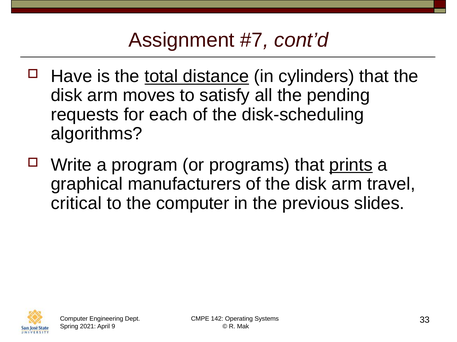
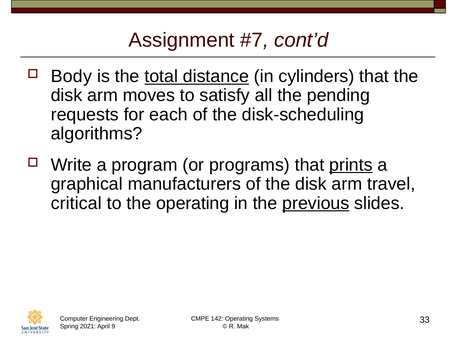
Have: Have -> Body (71, 76)
the computer: computer -> operating (193, 204)
previous underline: none -> present (316, 204)
